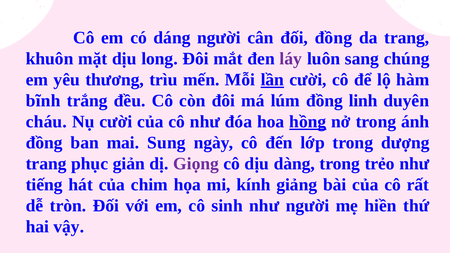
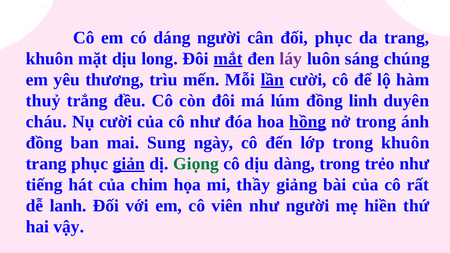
đối đồng: đồng -> phục (333, 38)
mắt underline: none -> present (228, 59)
sang: sang -> sáng (362, 59)
bĩnh: bĩnh -> thuỷ (43, 101)
trong dượng: dượng -> khuôn (405, 143)
giản underline: none -> present (129, 164)
Giọng colour: purple -> green (196, 164)
kính: kính -> thầy (253, 185)
tròn: tròn -> lanh (68, 206)
sinh: sinh -> viên (227, 206)
